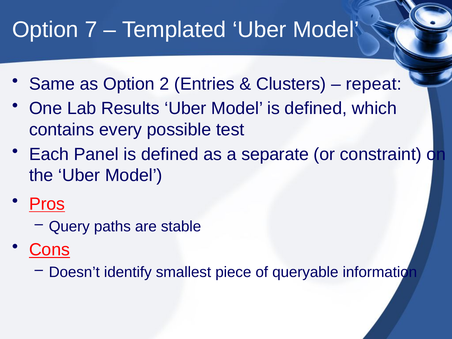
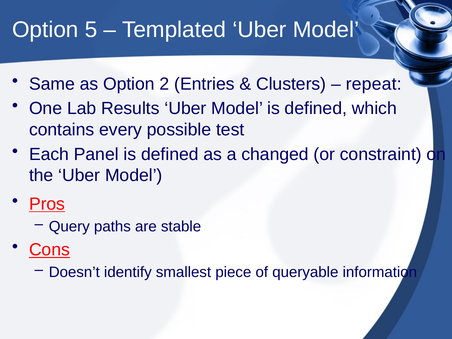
7: 7 -> 5 (91, 30)
separate: separate -> changed (275, 154)
